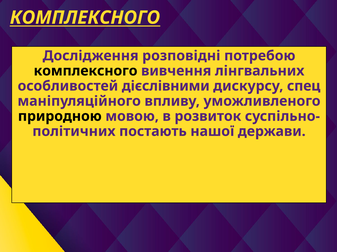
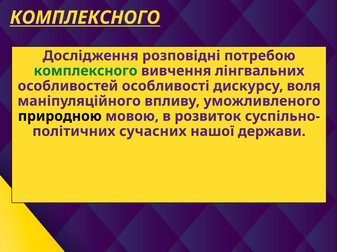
комплексного colour: black -> green (86, 71)
дієслівними: дієслівними -> особливості (166, 86)
спец: спец -> воля (304, 86)
постають: постають -> сучасних (153, 132)
